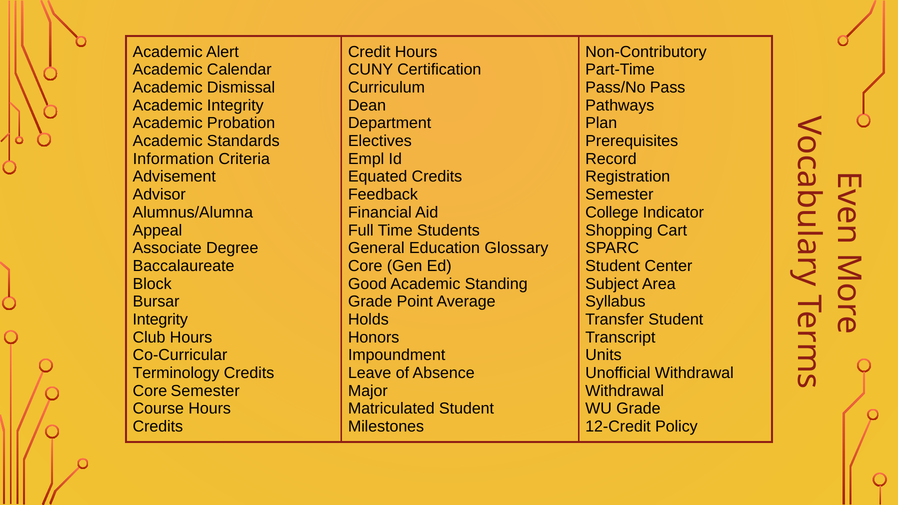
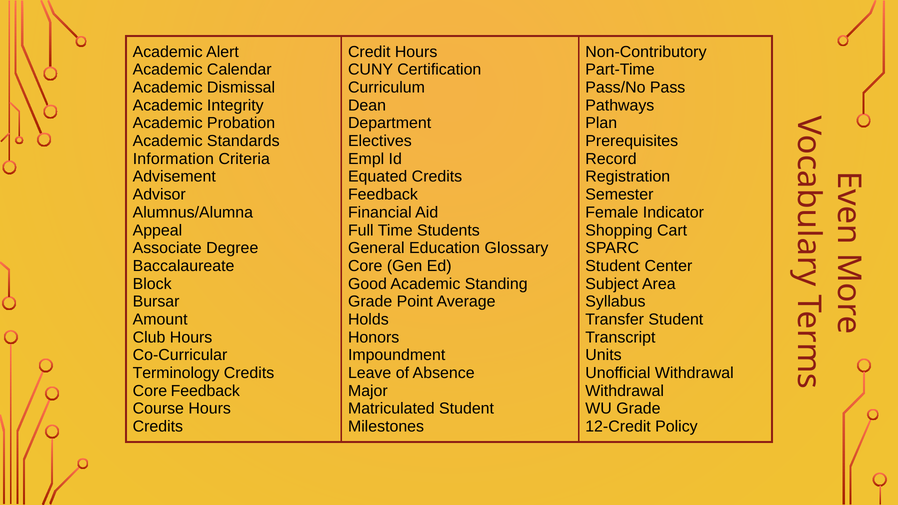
College: College -> Female (612, 212)
Integrity: Integrity -> Amount (160, 320)
Core Semester: Semester -> Feedback (205, 391)
